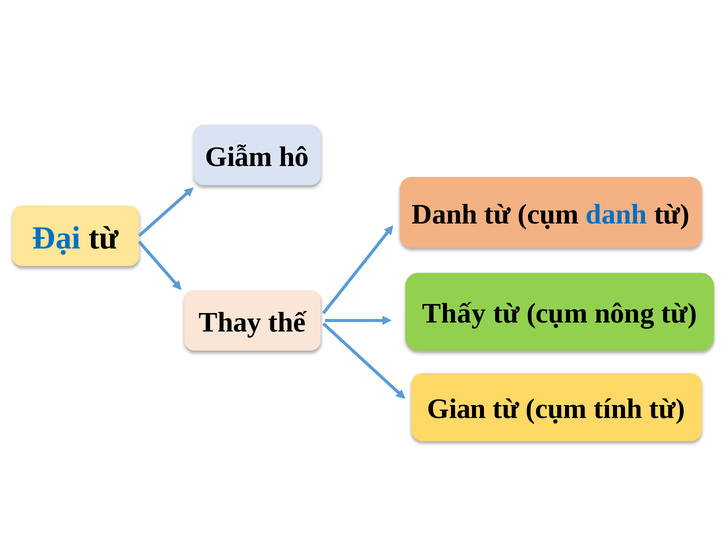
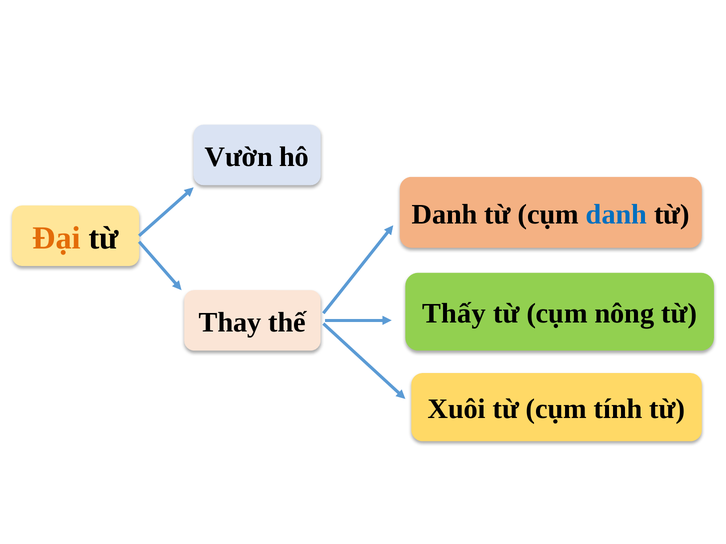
Giẫm: Giẫm -> Vườn (239, 157)
Đại colour: blue -> orange (56, 238)
Gian: Gian -> Xuôi (457, 409)
